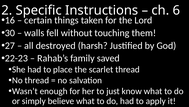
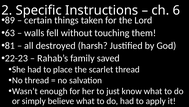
16: 16 -> 89 (10, 20)
30: 30 -> 63 (10, 33)
27: 27 -> 81 (10, 45)
